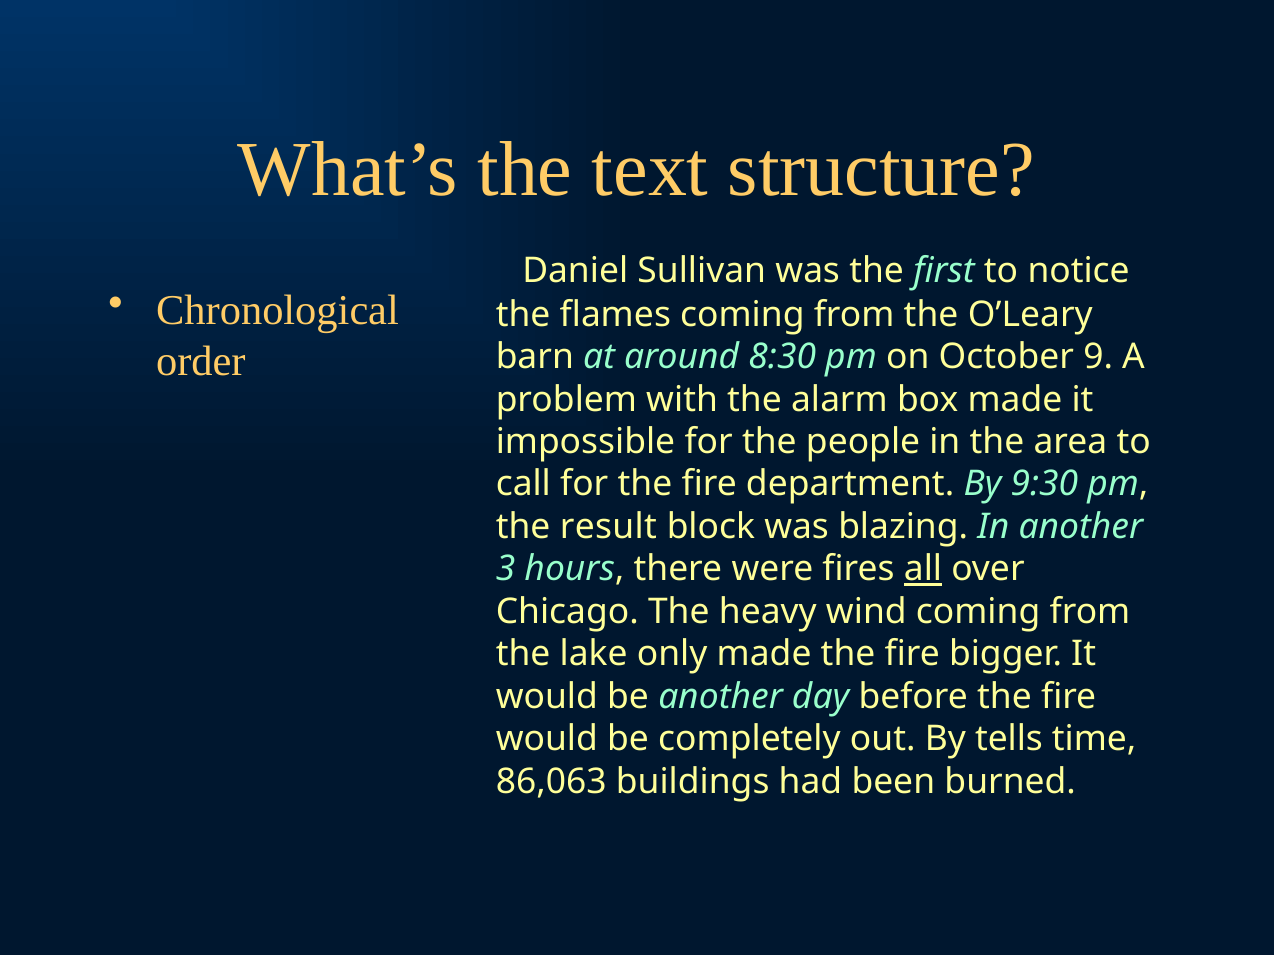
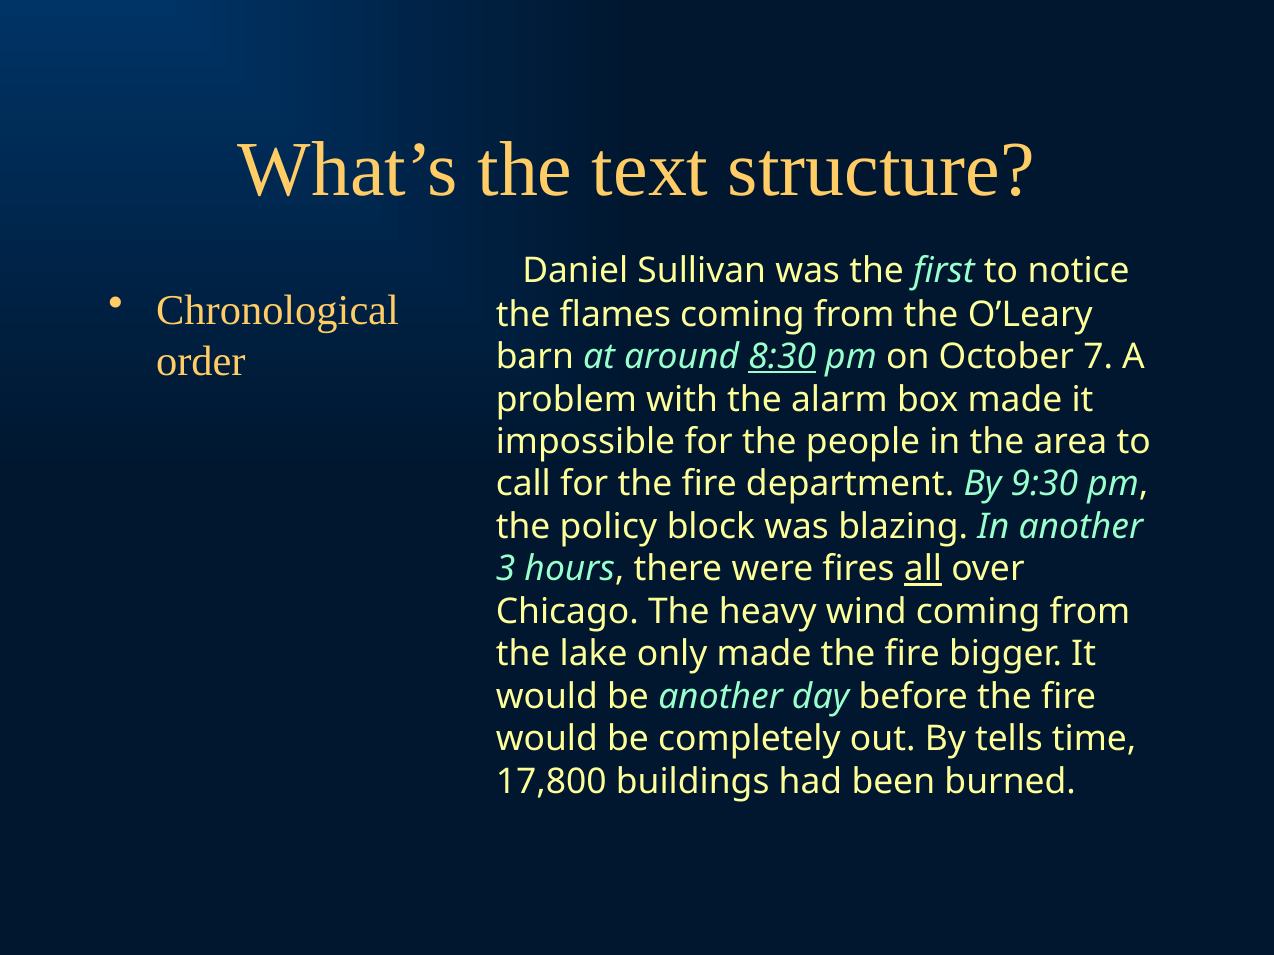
8:30 underline: none -> present (782, 357)
9: 9 -> 7 (1098, 357)
result: result -> policy (609, 527)
86,063: 86,063 -> 17,800 (551, 782)
